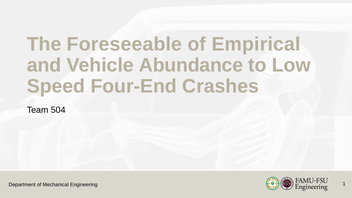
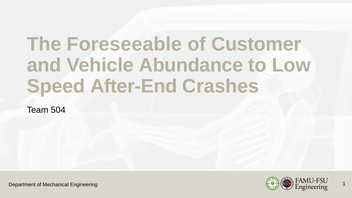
Empirical: Empirical -> Customer (256, 44)
Four-End: Four-End -> After-End (134, 86)
